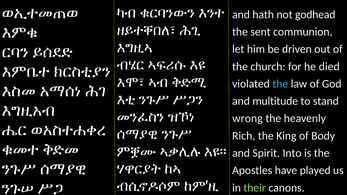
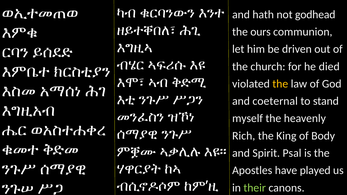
sent: sent -> ours (261, 32)
the colour: light blue -> yellow (280, 84)
multitude: multitude -> coeternal (275, 101)
wrong: wrong -> myself (248, 119)
Into: Into -> Psal (292, 153)
